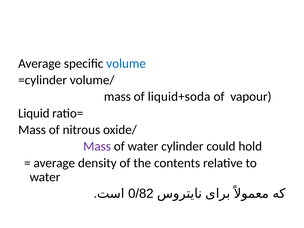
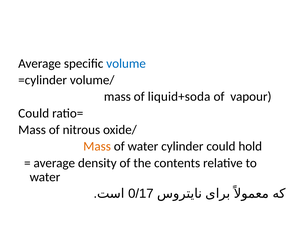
Liquid: Liquid -> Could (34, 113)
Mass colour: purple -> orange (97, 146)
0/82: 0/82 -> 0/17 (141, 194)
